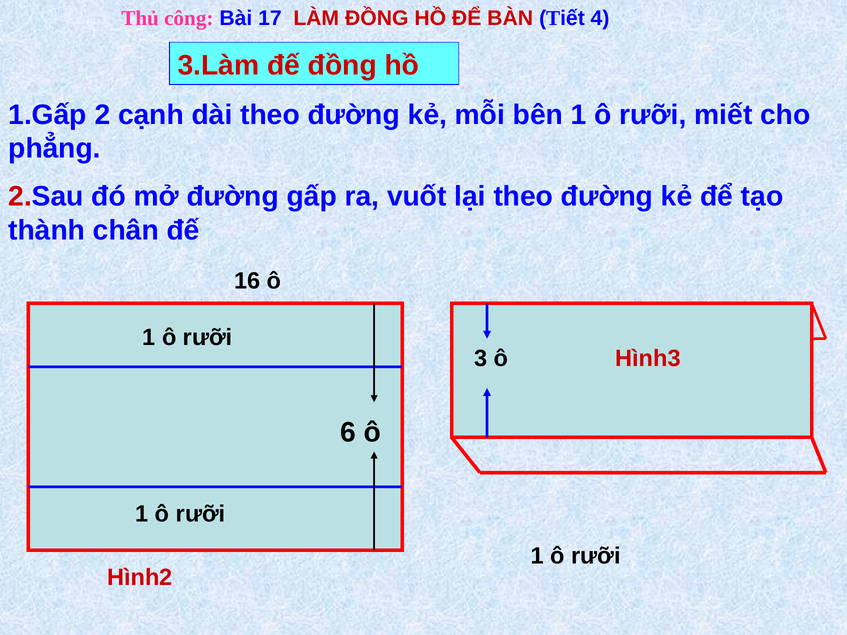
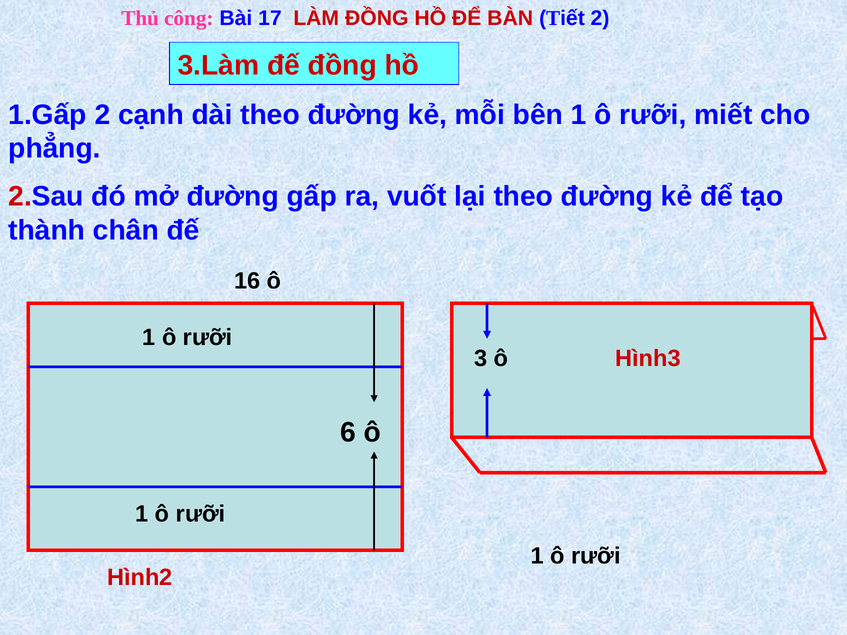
Tiết 4: 4 -> 2 (600, 18)
